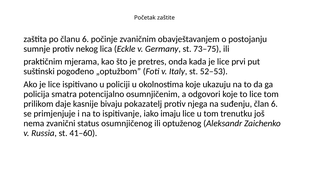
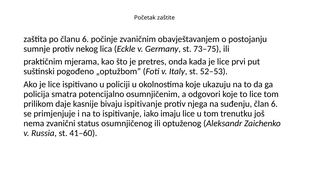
bivaju pokazatelj: pokazatelj -> ispitivanje (143, 104)
